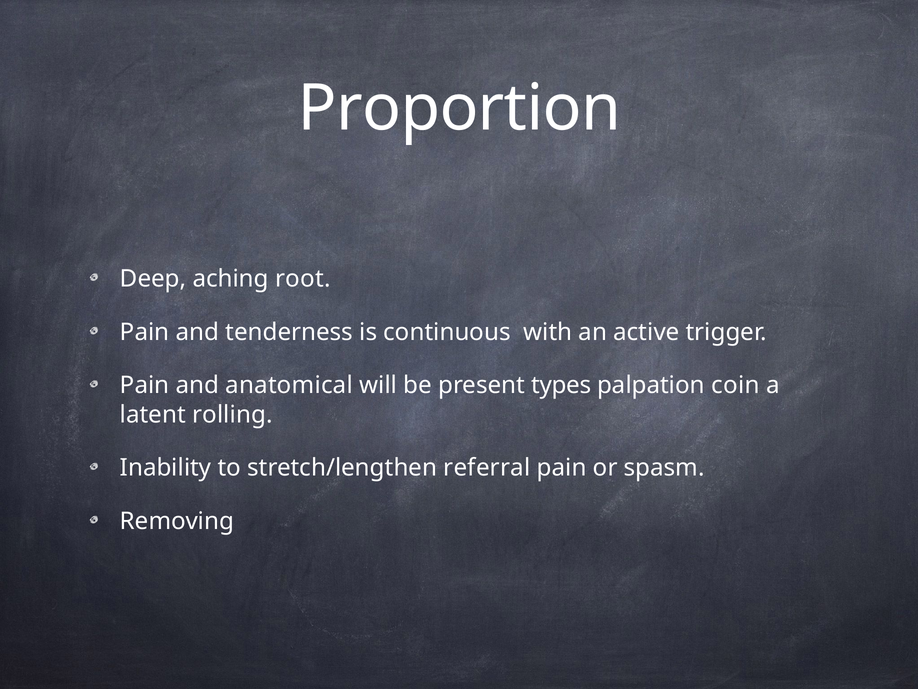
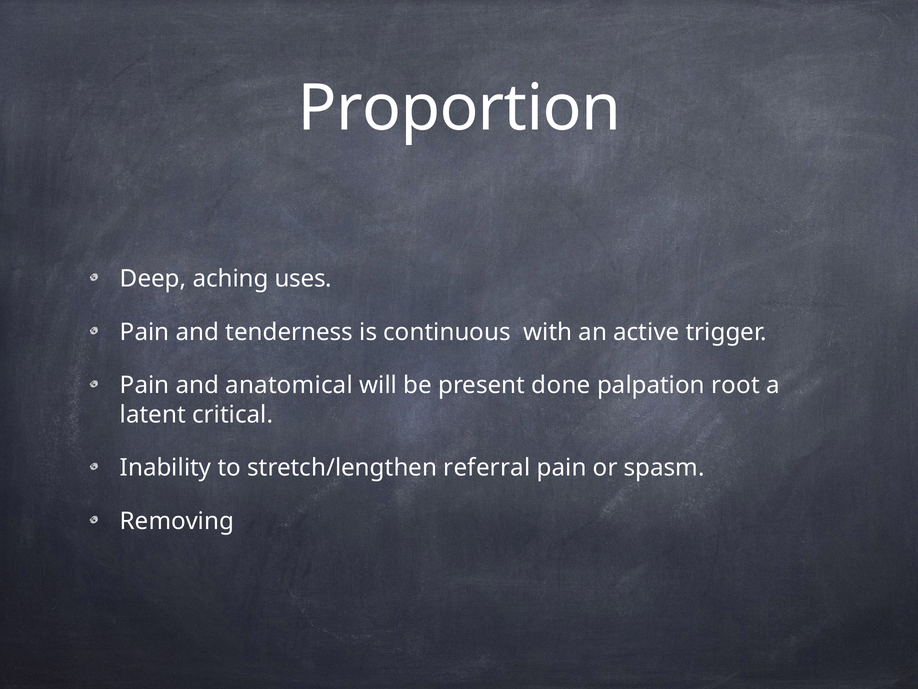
root: root -> uses (303, 279)
types: types -> done (561, 385)
coin: coin -> root (735, 385)
rolling: rolling -> critical (233, 414)
